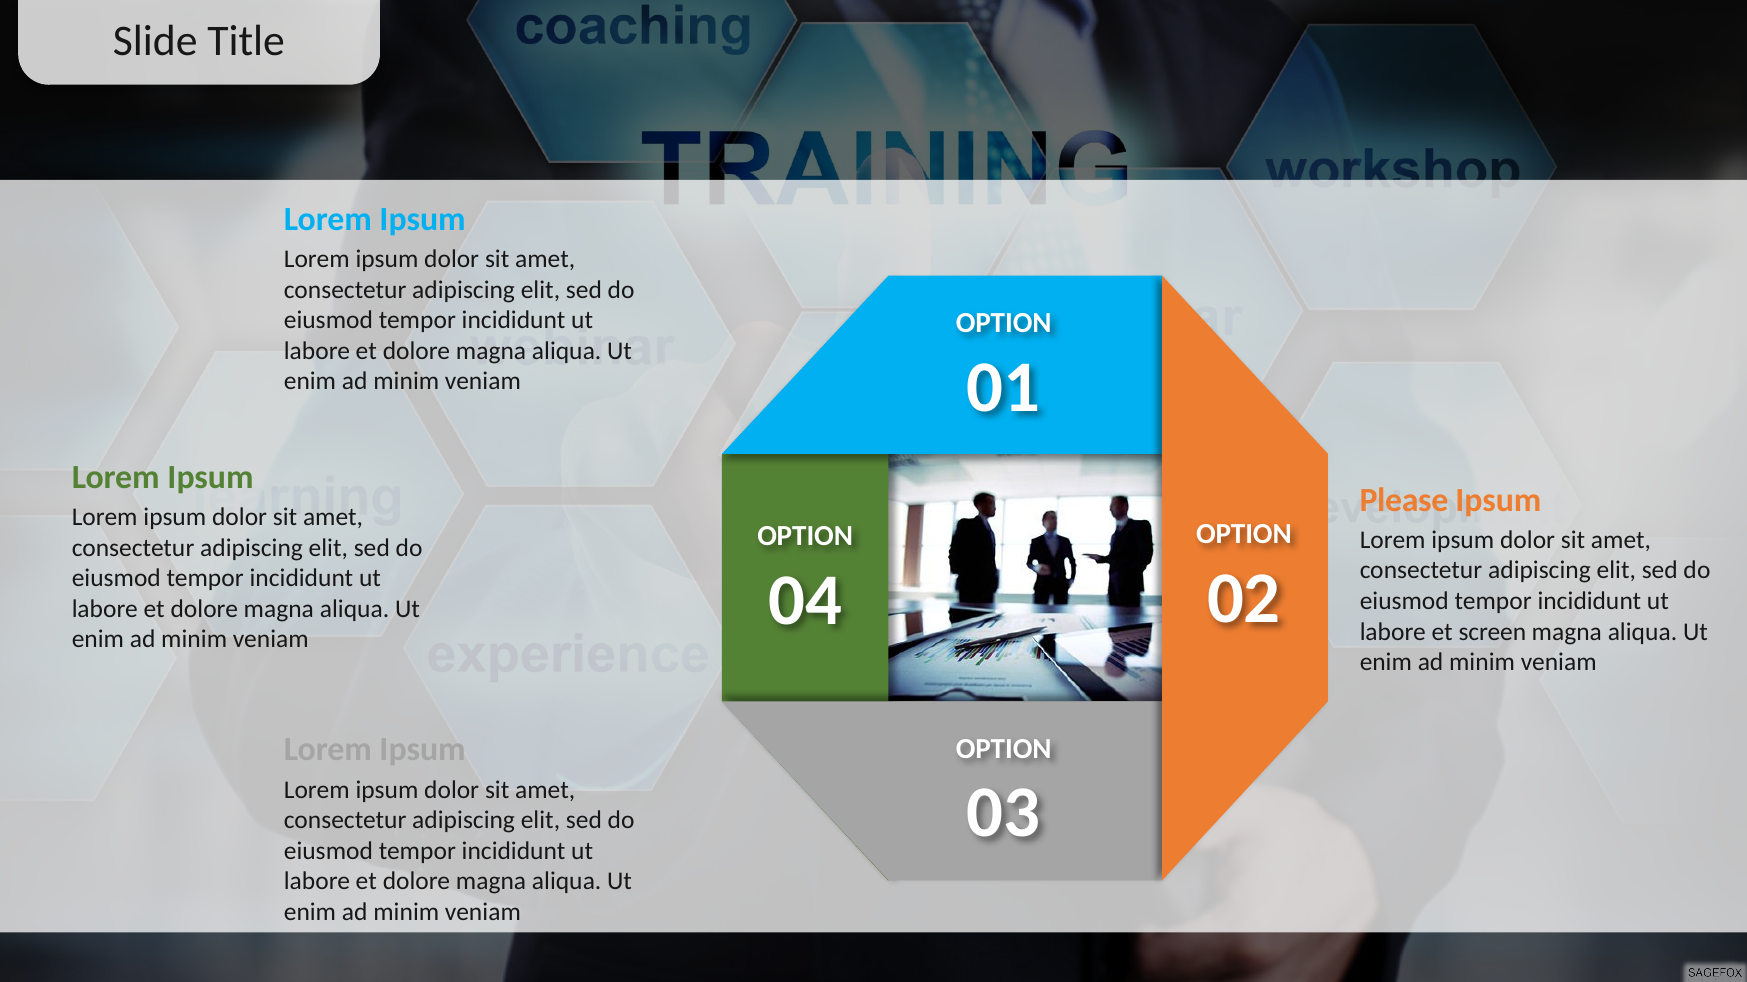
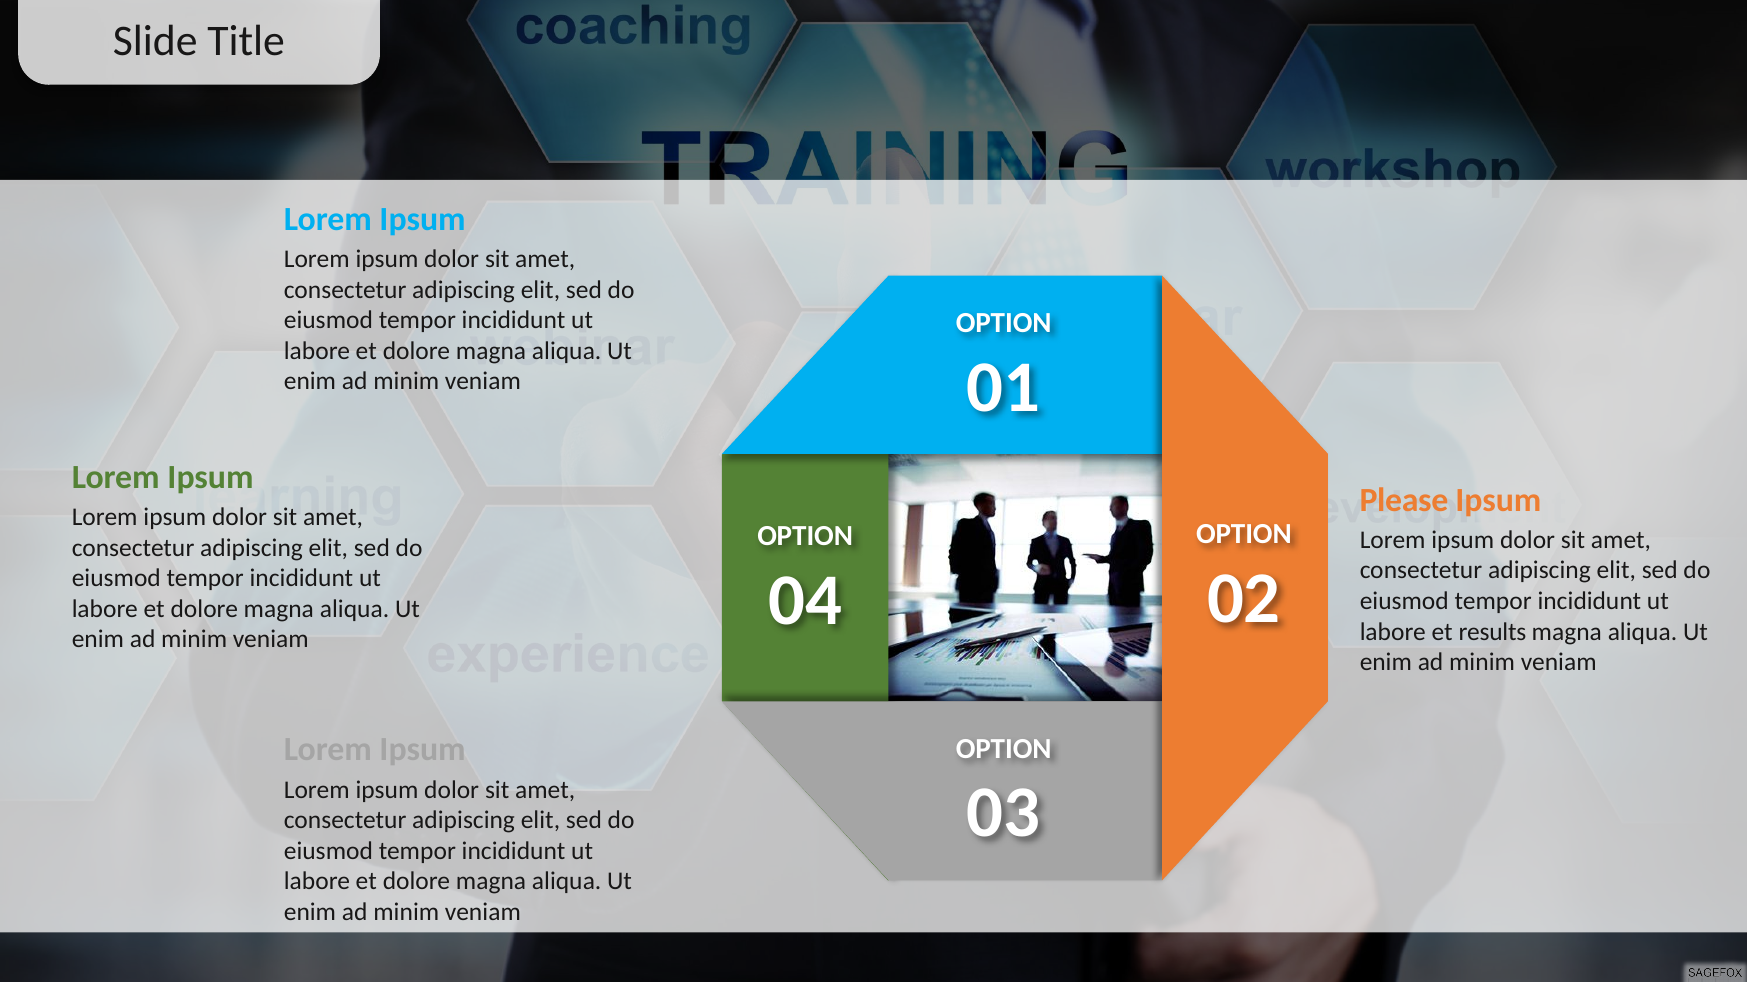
screen: screen -> results (1492, 632)
